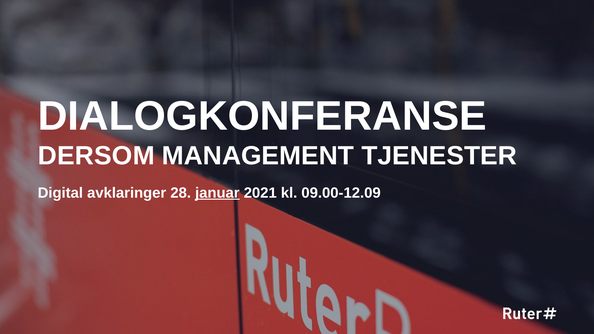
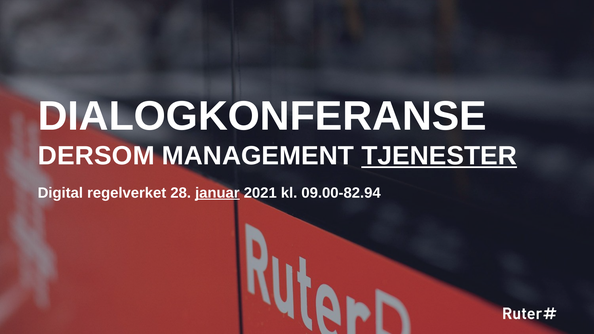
TJENESTER underline: none -> present (439, 156)
avklaringer: avklaringer -> regelverket (127, 193)
09.00-12.09: 09.00-12.09 -> 09.00-82.94 (341, 193)
